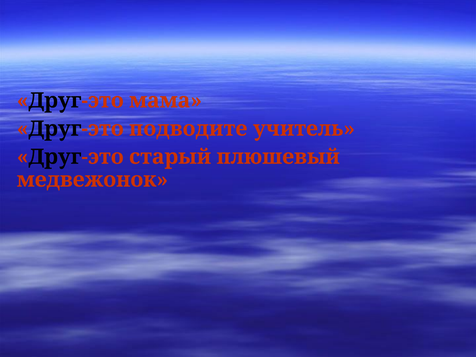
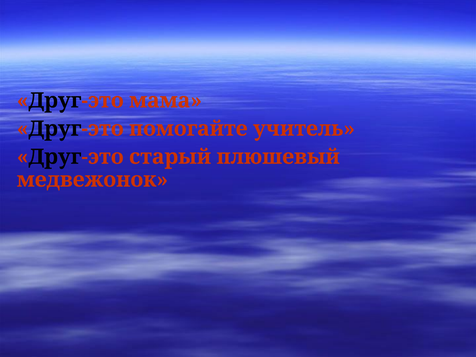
подводите: подводите -> помогайте (188, 129)
